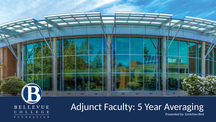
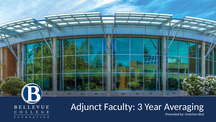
5: 5 -> 3 (140, 106)
